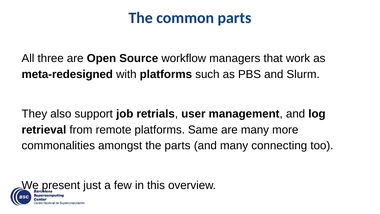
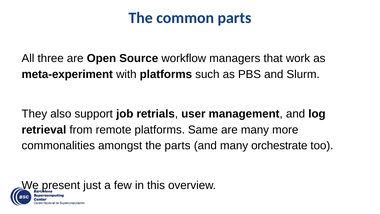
meta-redesigned: meta-redesigned -> meta-experiment (67, 74)
connecting: connecting -> orchestrate (279, 145)
